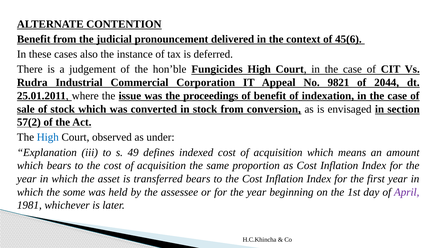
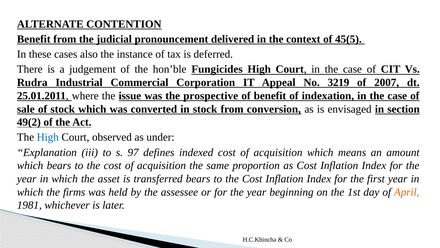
45(6: 45(6 -> 45(5 (348, 39)
9821: 9821 -> 3219 (338, 82)
2044: 2044 -> 2007 (387, 82)
proceedings: proceedings -> prospective (211, 96)
57(2: 57(2 -> 49(2 (29, 122)
49: 49 -> 97 (133, 152)
some: some -> firms (74, 192)
April colour: purple -> orange (407, 192)
